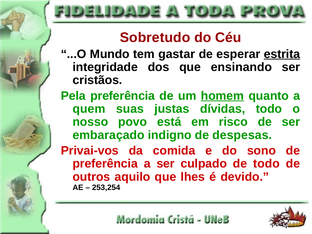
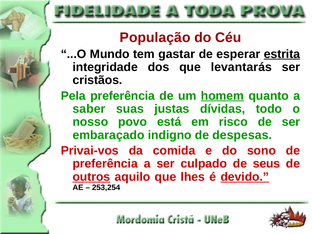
Sobretudo: Sobretudo -> População (155, 38)
ensinando: ensinando -> levantarás (241, 67)
quem: quem -> saber (89, 109)
de todo: todo -> seus (267, 164)
outros underline: none -> present (91, 177)
devido underline: none -> present (245, 177)
